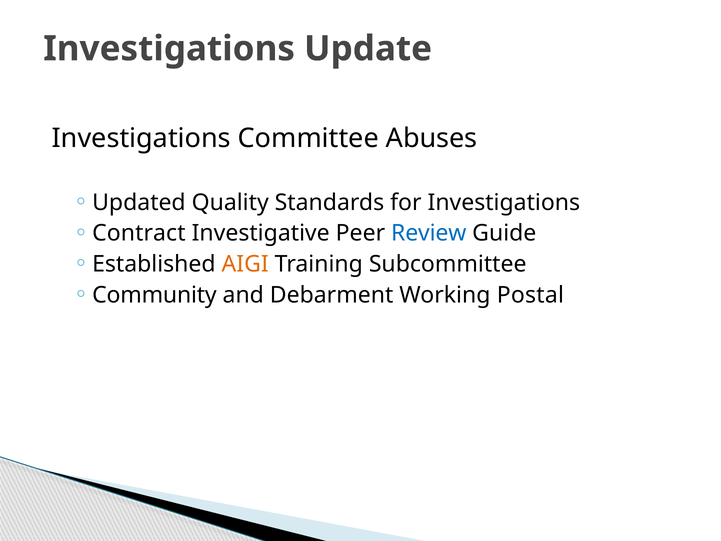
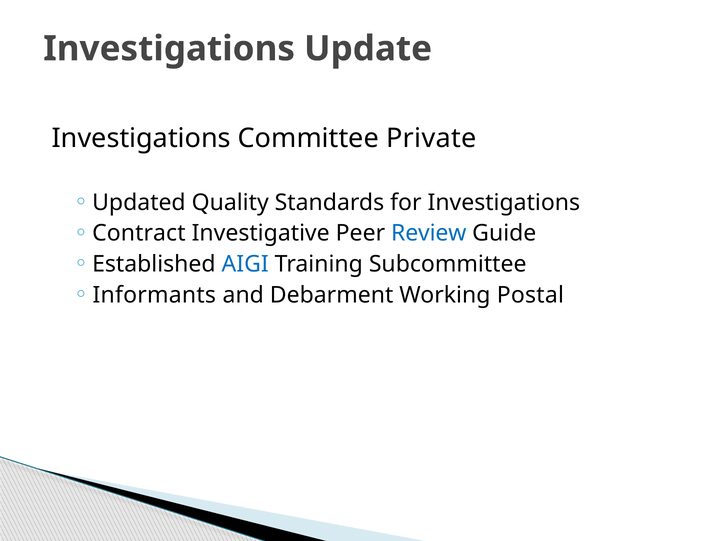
Abuses: Abuses -> Private (431, 138)
AIGI colour: orange -> blue (245, 264)
Community: Community -> Informants (154, 295)
